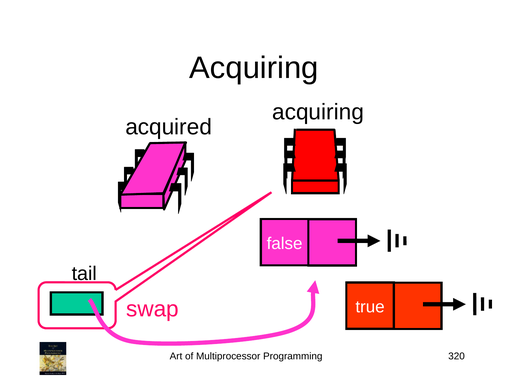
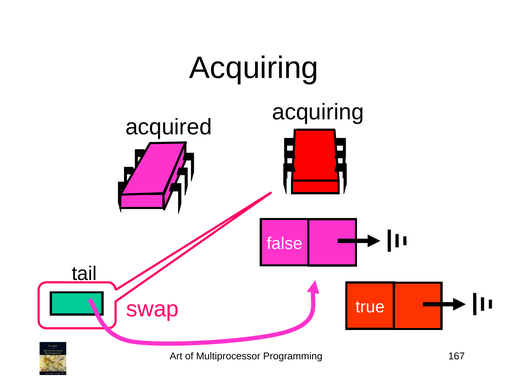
320: 320 -> 167 (457, 356)
